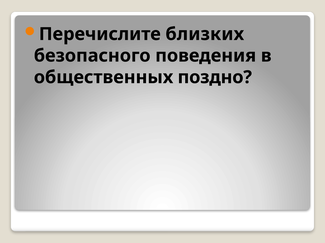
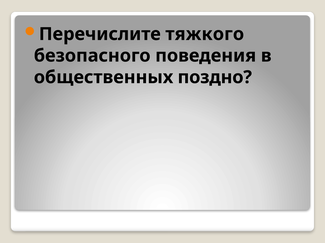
близких: близких -> тяжкого (205, 34)
